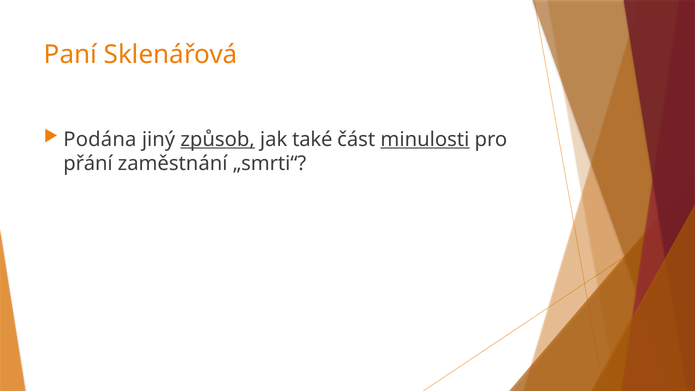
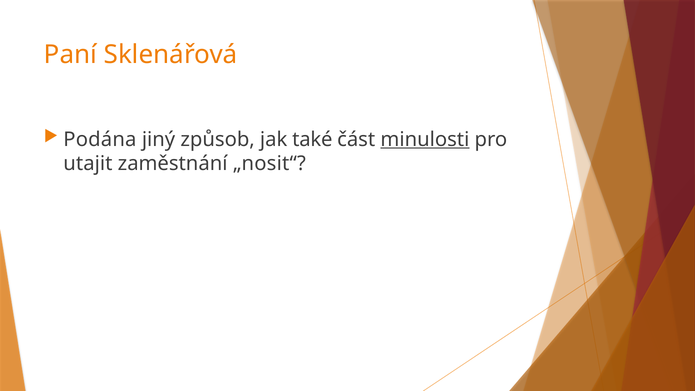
způsob underline: present -> none (218, 139)
přání: přání -> utajit (88, 164)
„smrti“: „smrti“ -> „nosit“ (269, 164)
